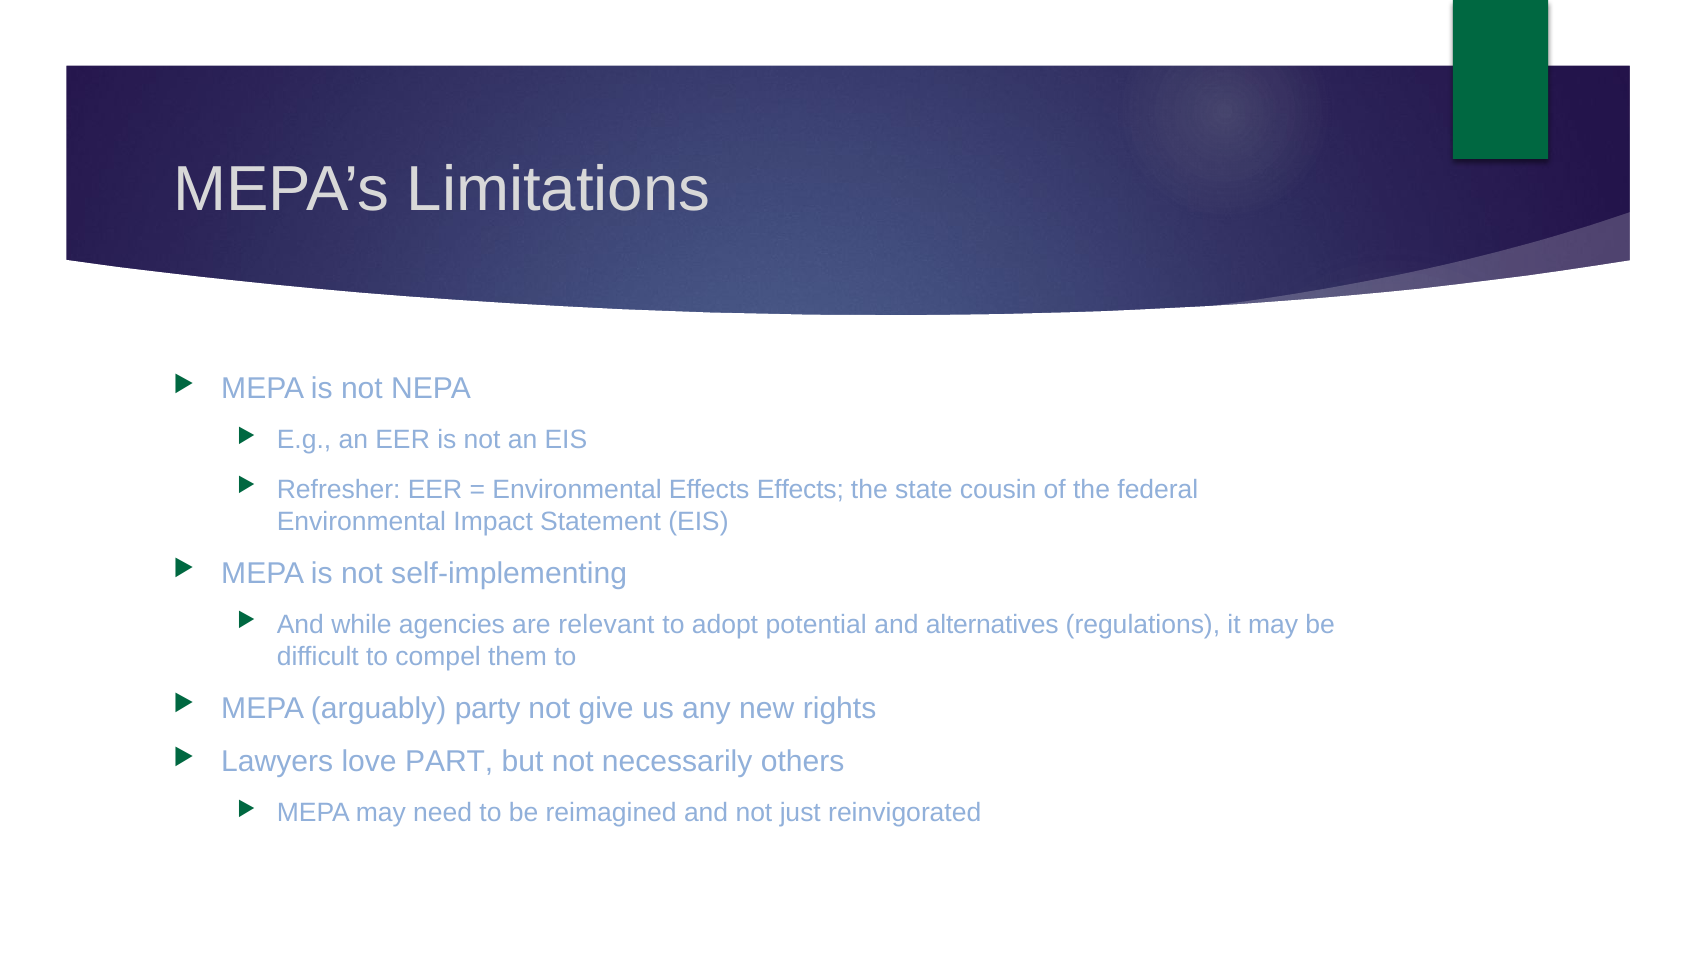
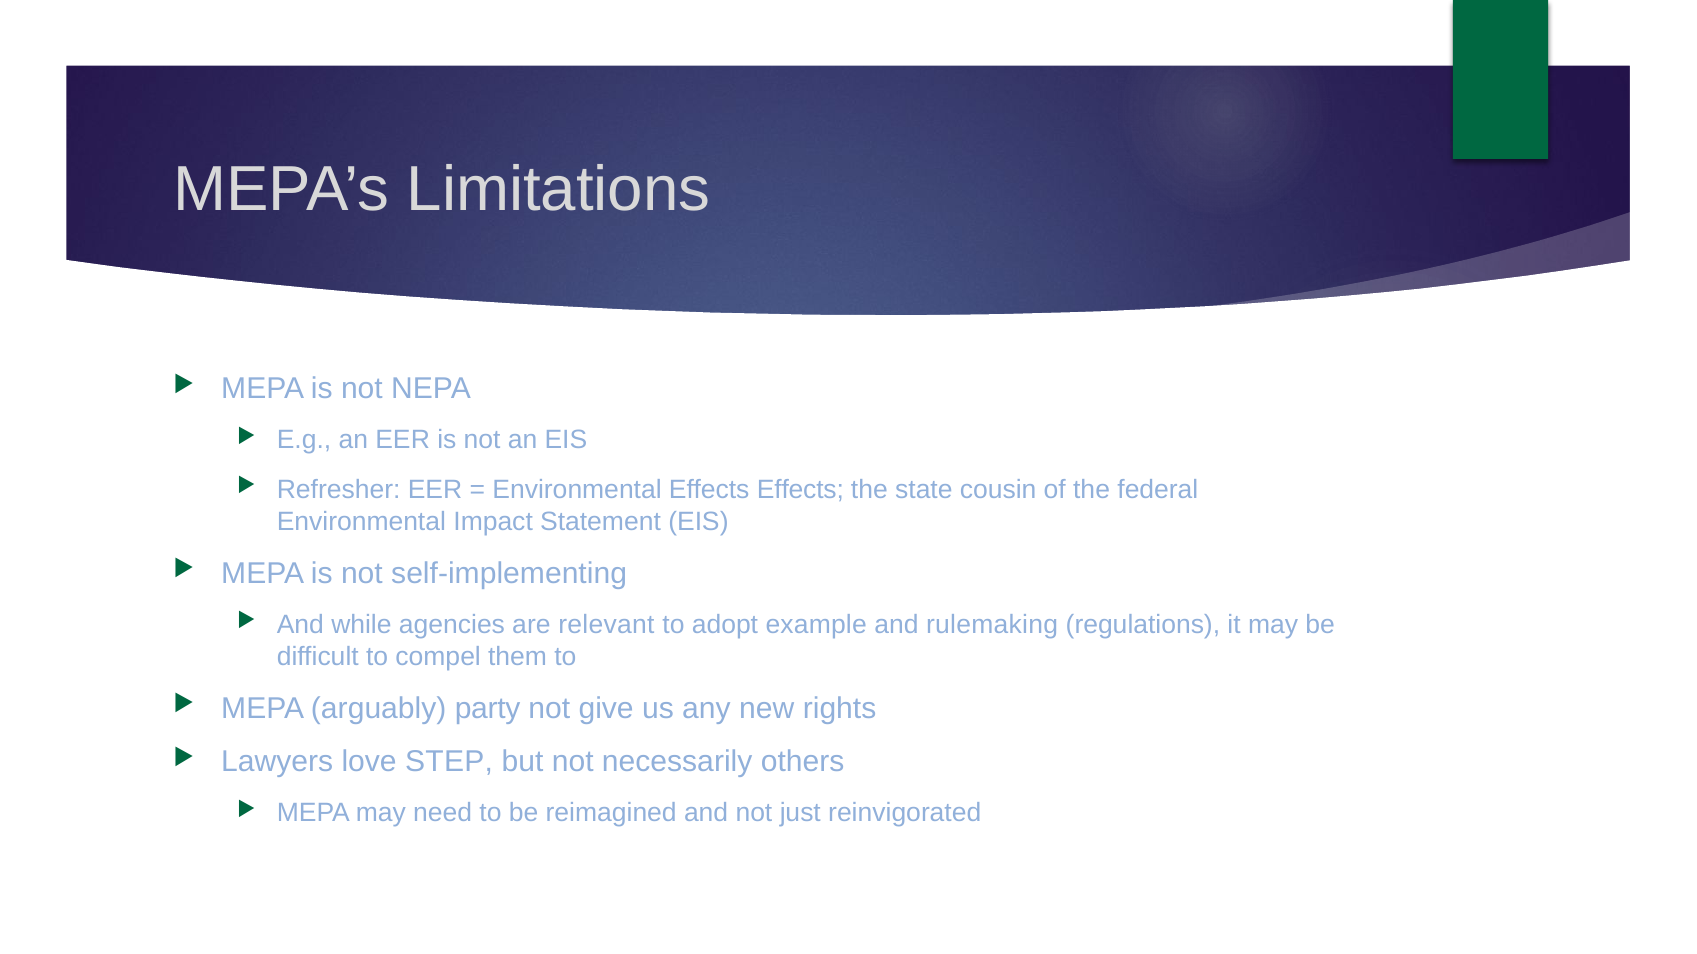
potential: potential -> example (816, 625)
alternatives: alternatives -> rulemaking (992, 625)
PART: PART -> STEP (449, 762)
